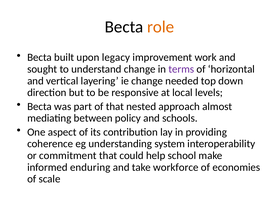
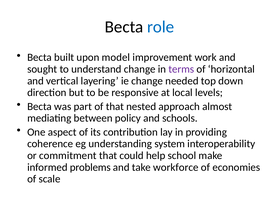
role colour: orange -> blue (161, 27)
legacy: legacy -> model (116, 57)
enduring: enduring -> problems (90, 167)
